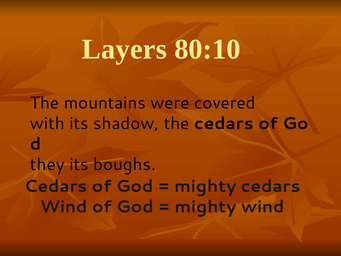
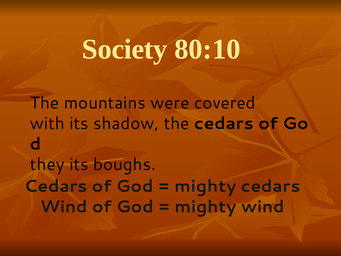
Layers: Layers -> Society (125, 49)
